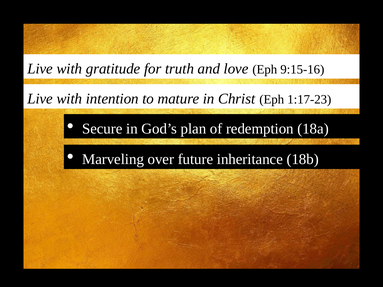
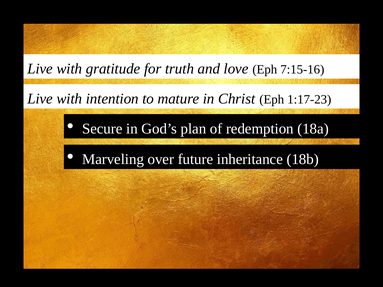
9:15-16: 9:15-16 -> 7:15-16 (302, 70)
